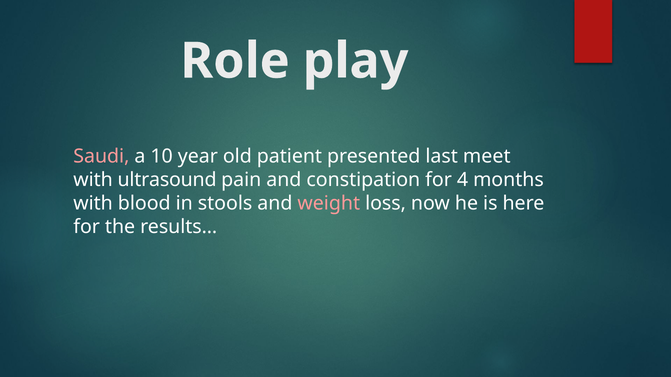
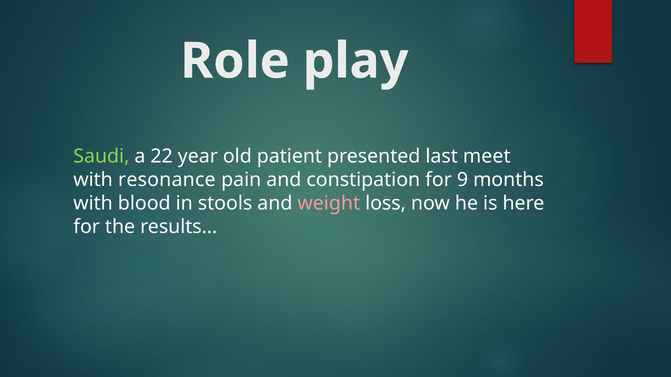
Saudi colour: pink -> light green (101, 157)
10: 10 -> 22 (162, 157)
ultrasound: ultrasound -> resonance (167, 180)
4: 4 -> 9 (463, 180)
